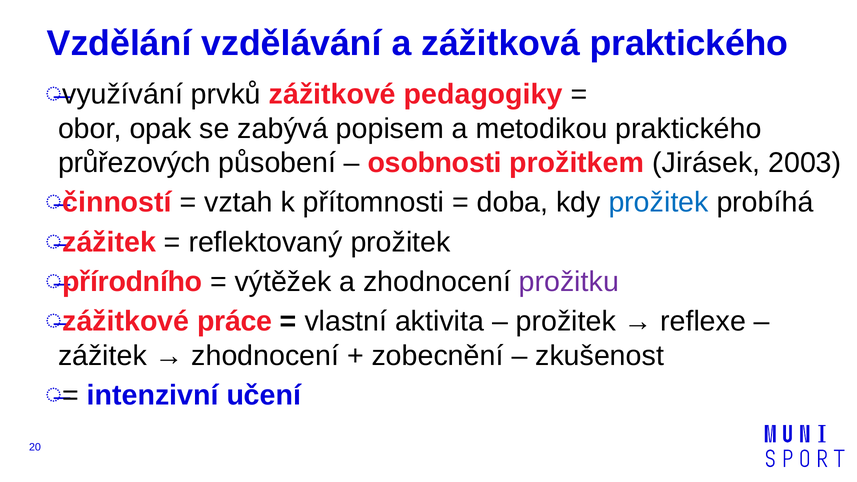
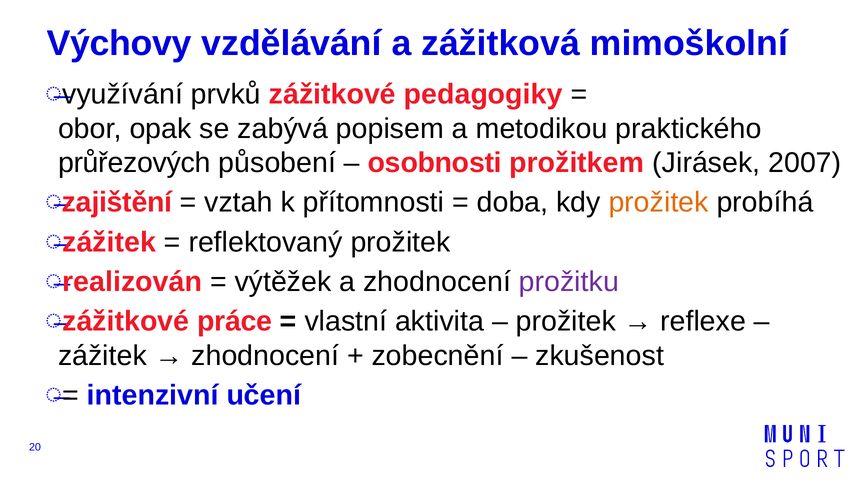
Vzdělání: Vzdělání -> Výchovy (119, 43)
zážitková praktického: praktického -> mimoškolní (689, 43)
2003: 2003 -> 2007 (805, 163)
činností: činností -> zajištění (117, 203)
prožitek colour: blue -> orange (659, 203)
přírodního: přírodního -> realizován (132, 282)
